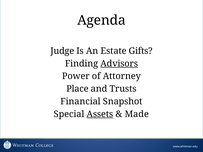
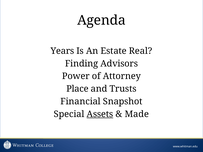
Judge: Judge -> Years (62, 51)
Gifts: Gifts -> Real (141, 51)
Advisors underline: present -> none (119, 64)
